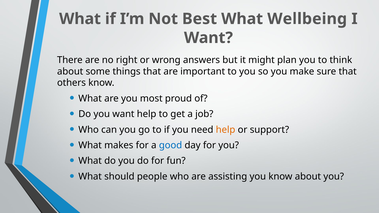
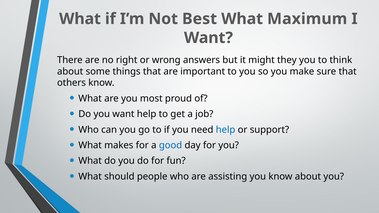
Wellbeing: Wellbeing -> Maximum (307, 19)
plan: plan -> they (287, 60)
help colour: orange -> blue (226, 130)
